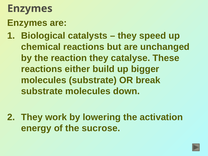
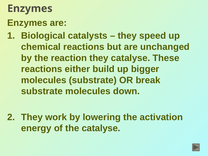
the sucrose: sucrose -> catalyse (101, 128)
